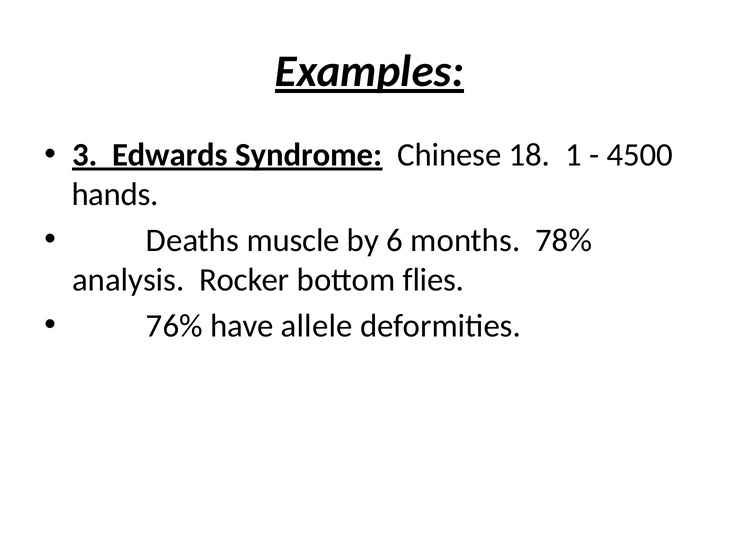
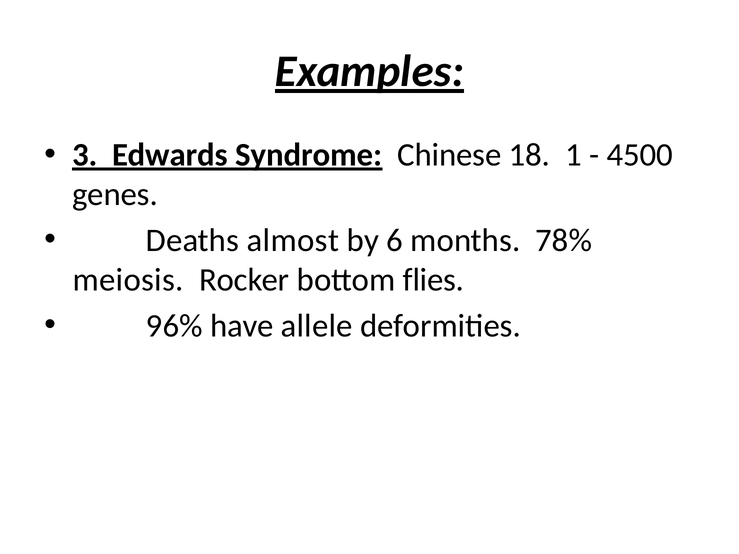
hands: hands -> genes (115, 194)
muscle: muscle -> almost (293, 240)
analysis: analysis -> meiosis (128, 280)
76%: 76% -> 96% (174, 326)
